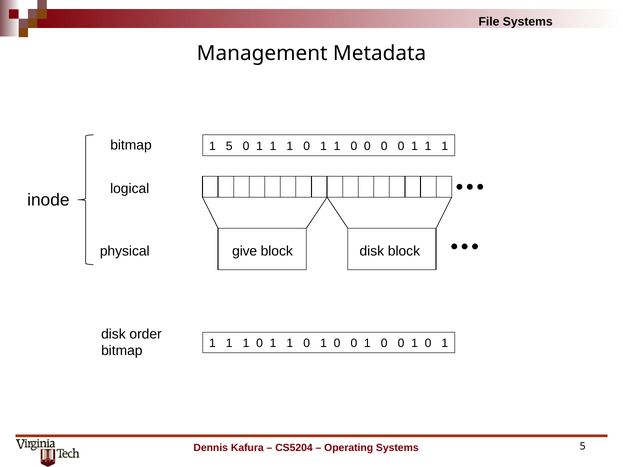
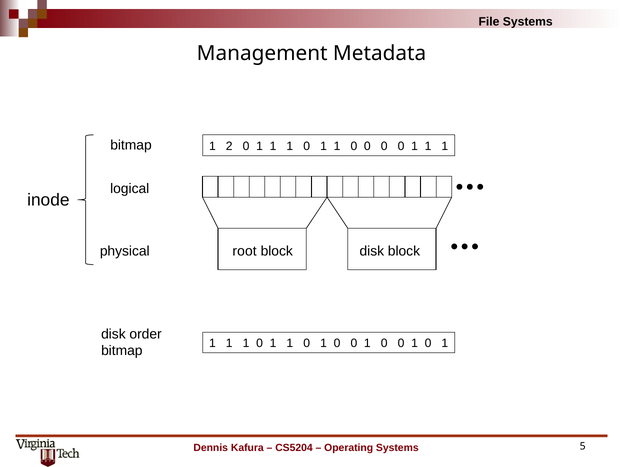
1 5: 5 -> 2 (229, 146)
give: give -> root (245, 251)
